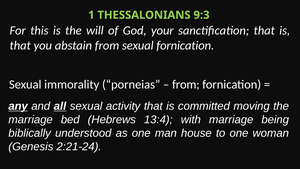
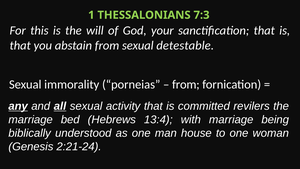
9:3: 9:3 -> 7:3 (202, 15)
sexual fornication: fornication -> detestable (185, 45)
moving: moving -> revilers (252, 106)
